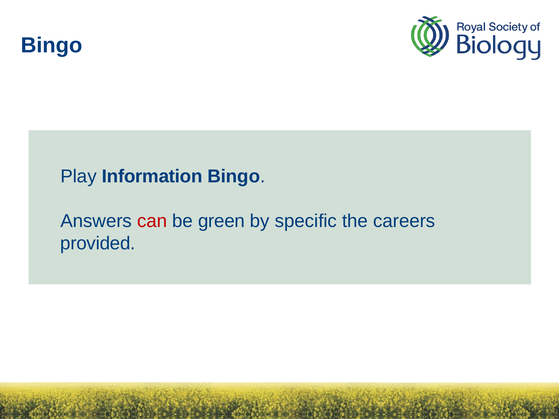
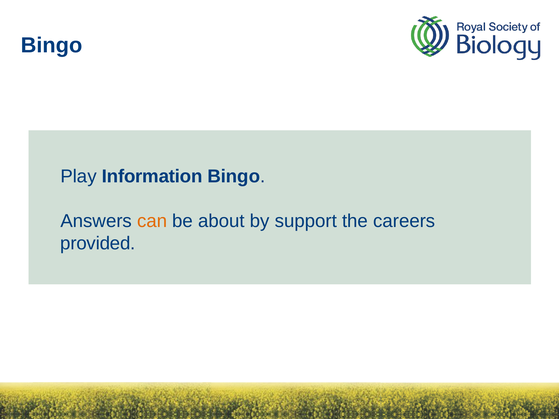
can colour: red -> orange (152, 221)
green: green -> about (221, 221)
specific: specific -> support (306, 221)
